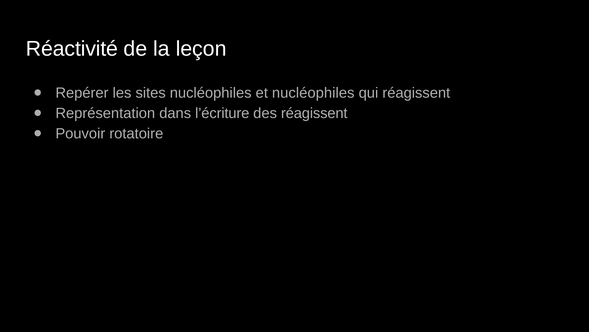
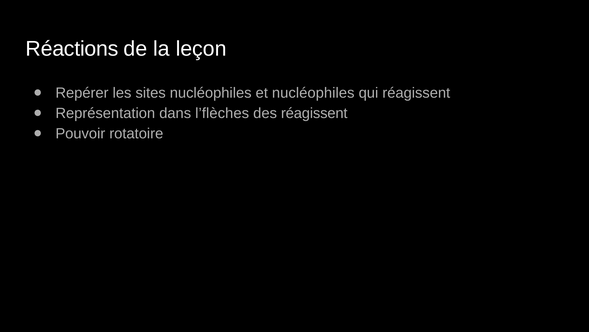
Réactivité: Réactivité -> Réactions (72, 49)
l’écriture: l’écriture -> l’flèches (222, 113)
